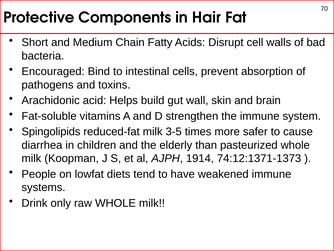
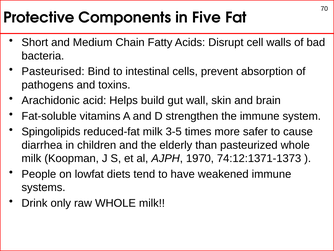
Hair: Hair -> Five (207, 18)
Encouraged: Encouraged -> Pasteurised (53, 71)
1914: 1914 -> 1970 (200, 158)
